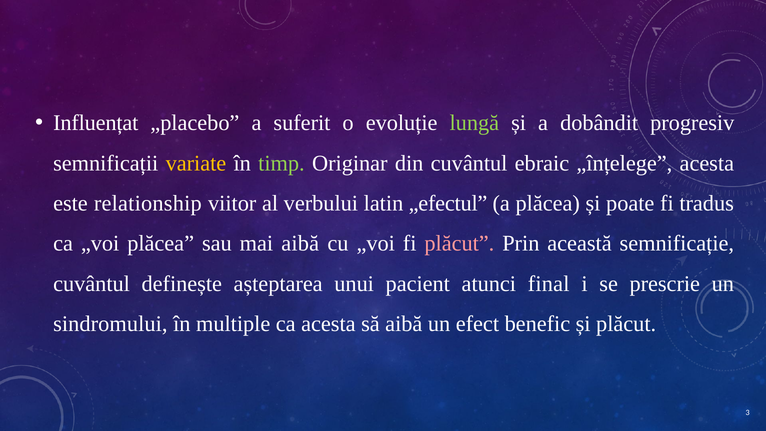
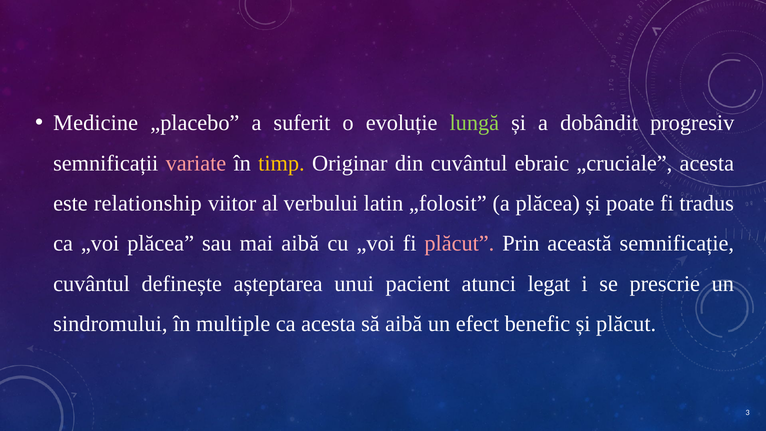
Influențat: Influențat -> Medicine (96, 123)
variate colour: yellow -> pink (196, 163)
timp colour: light green -> yellow (281, 163)
„înțelege: „înțelege -> „cruciale (624, 163)
„efectul: „efectul -> „folosit (448, 203)
final: final -> legat (549, 284)
